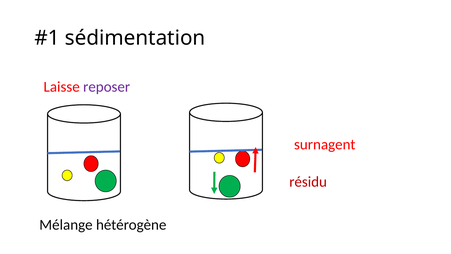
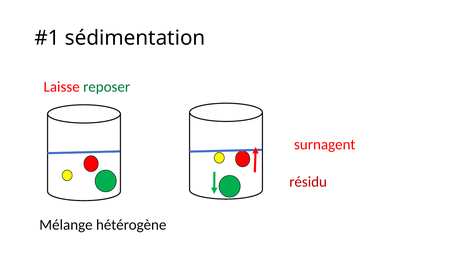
reposer colour: purple -> green (107, 87)
